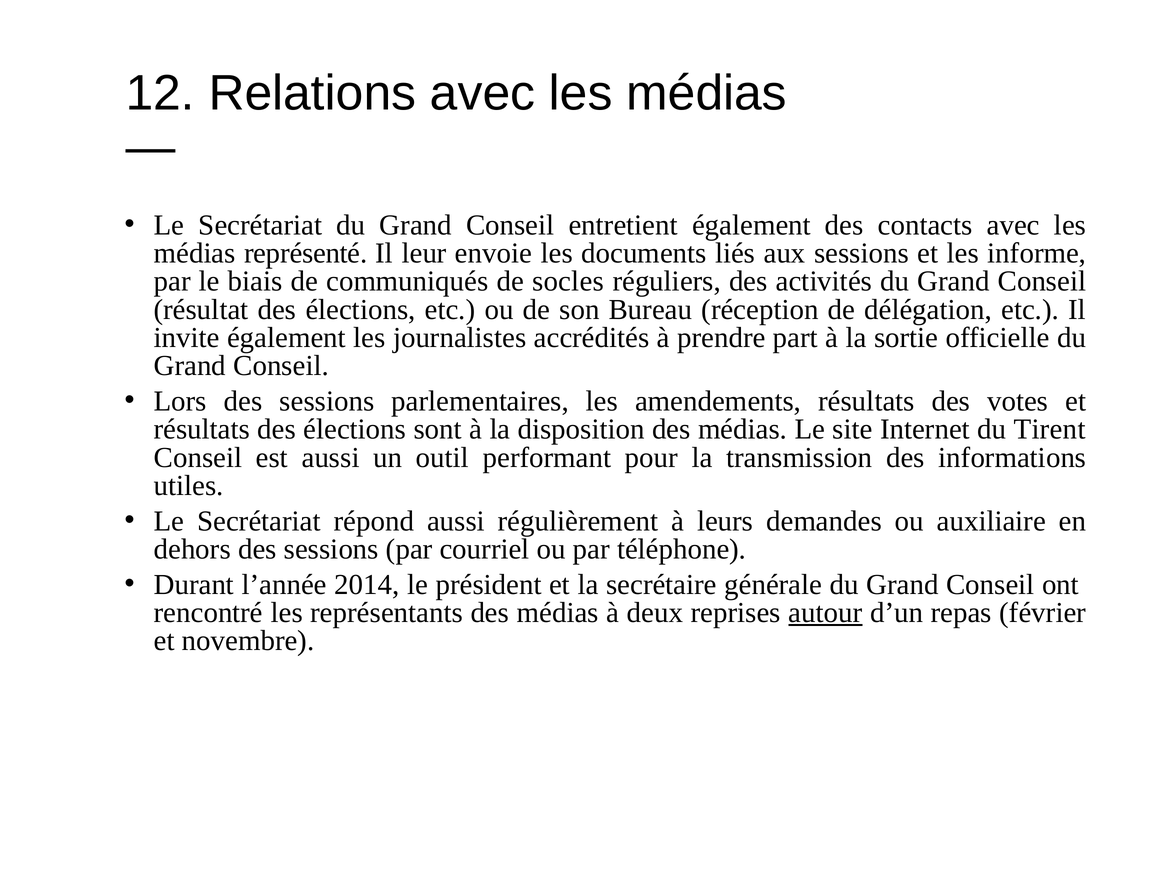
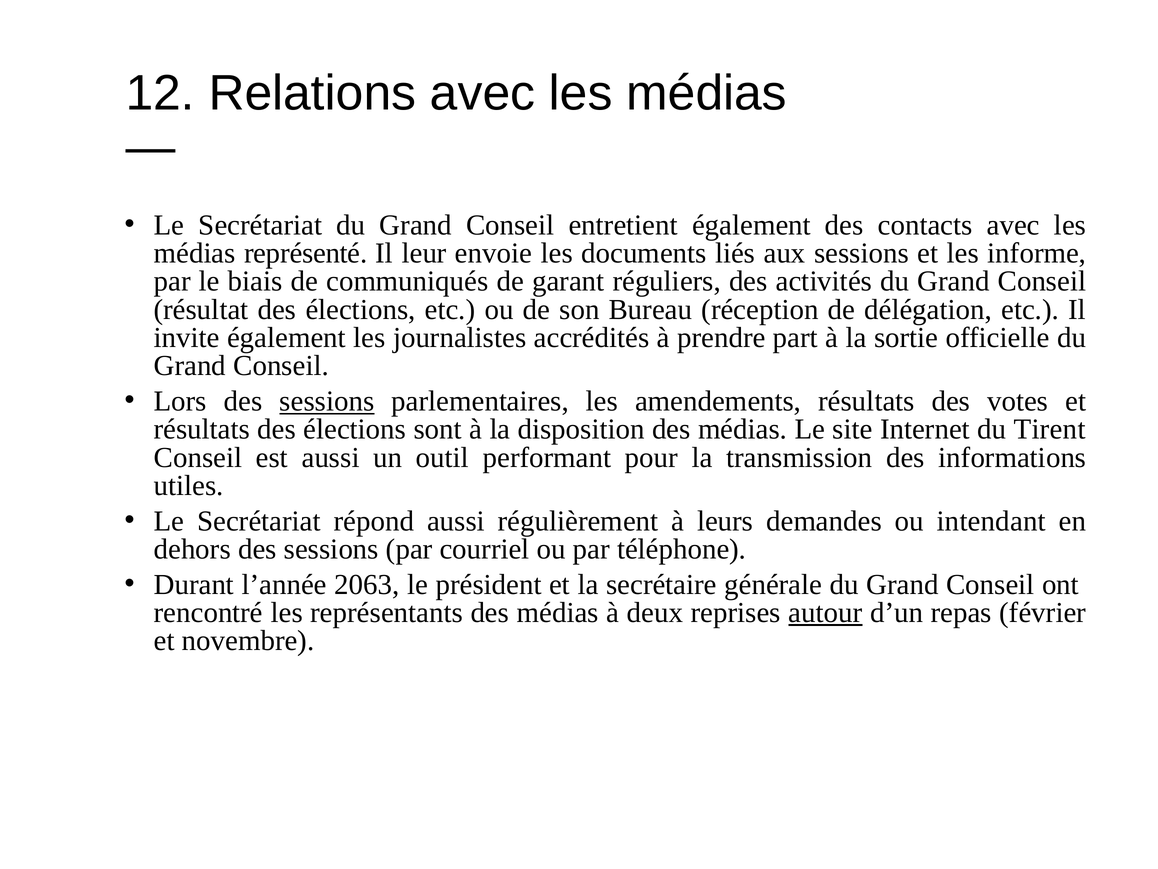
socles: socles -> garant (568, 281)
sessions underline: none -> present (327, 401)
auxiliaire: auxiliaire -> intendant (991, 521)
2014: 2014 -> 2063 (367, 584)
